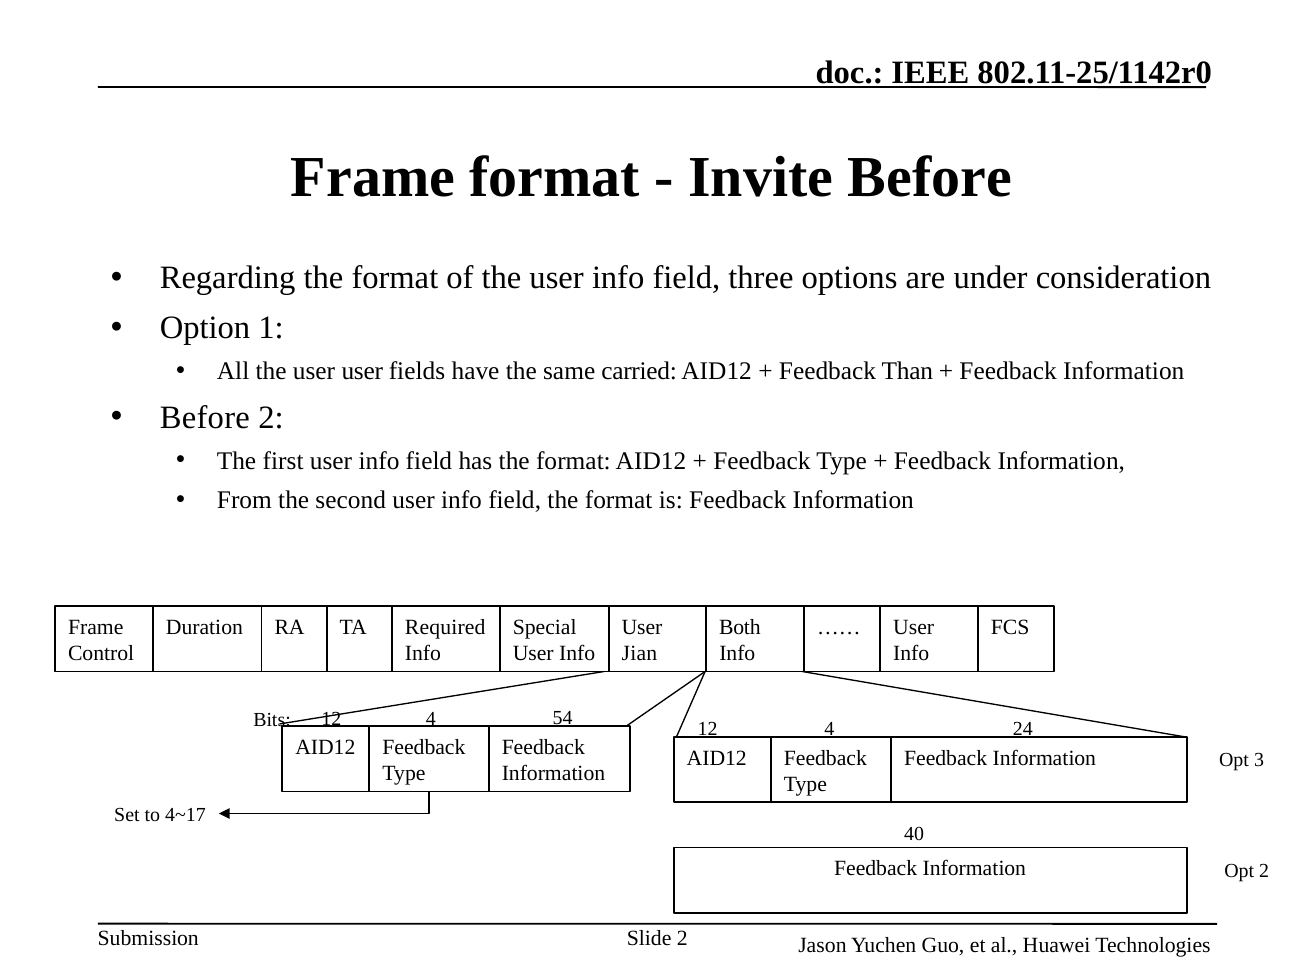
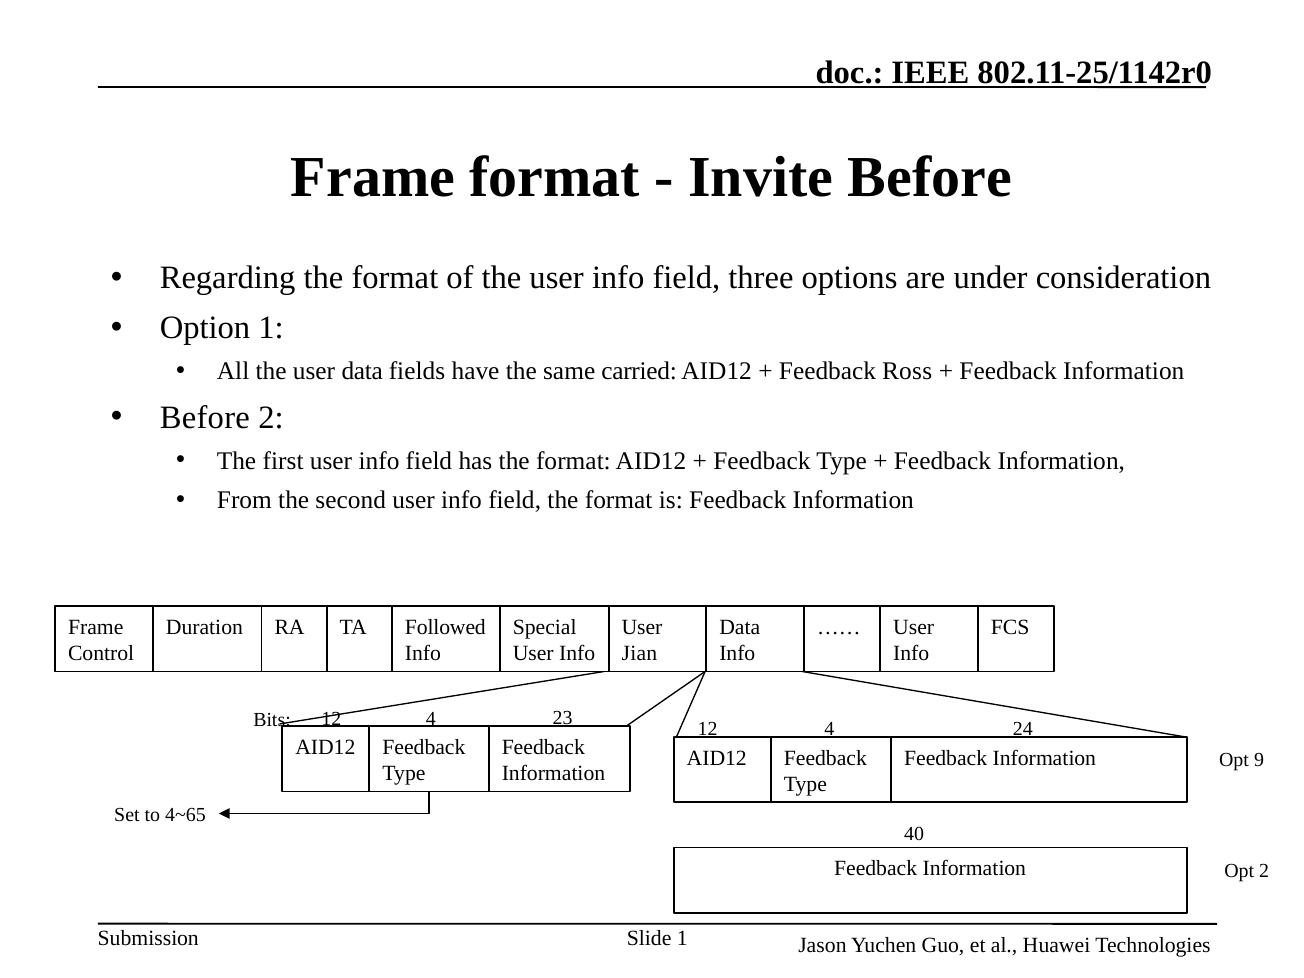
user user: user -> data (362, 371)
Than: Than -> Ross (907, 371)
Required: Required -> Followed (445, 627)
Both: Both -> Data (740, 627)
54: 54 -> 23 (563, 718)
3: 3 -> 9 (1259, 760)
4~17: 4~17 -> 4~65 (185, 815)
Slide 2: 2 -> 1 (682, 938)
